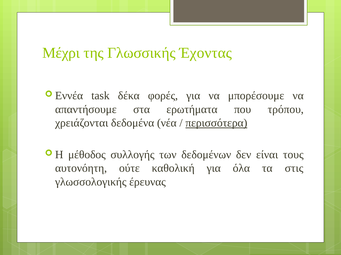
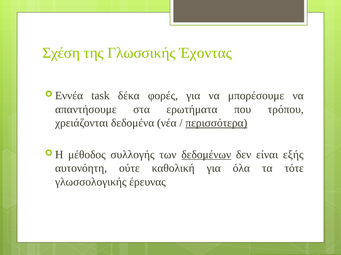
Μέχρι: Μέχρι -> Σχέση (61, 53)
δεδομένων underline: none -> present (206, 155)
τους: τους -> εξής (293, 155)
στις: στις -> τότε (294, 169)
